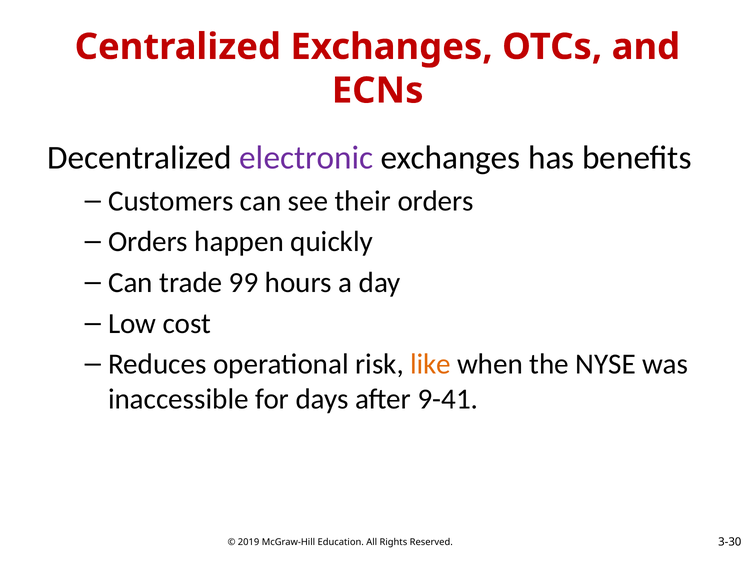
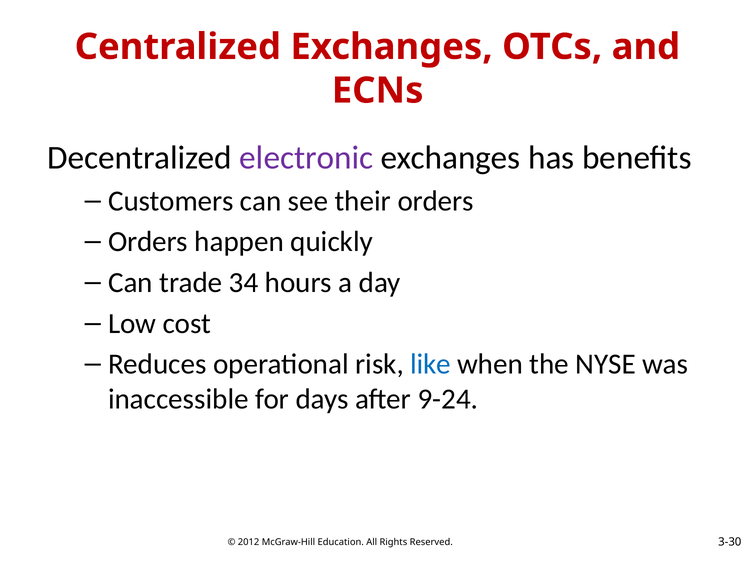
99: 99 -> 34 (244, 283)
like colour: orange -> blue (431, 364)
9-41: 9-41 -> 9-24 (448, 399)
2019: 2019 -> 2012 (249, 542)
